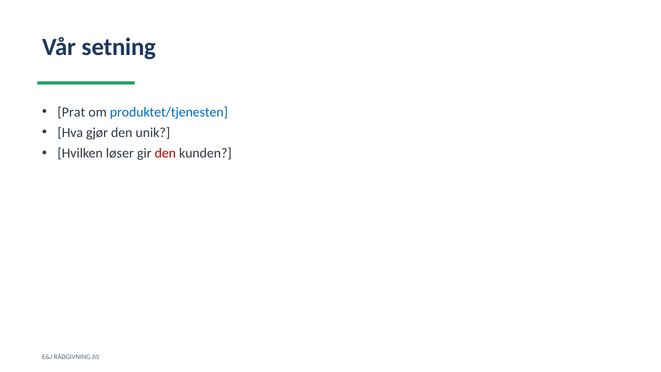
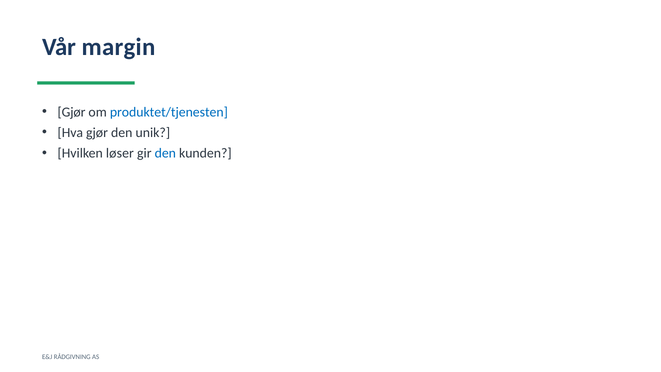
setning: setning -> margin (119, 47)
Prat: Prat -> Gjør (72, 112)
den colour: red -> blue (165, 153)
